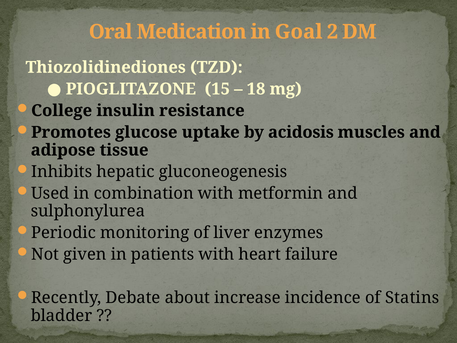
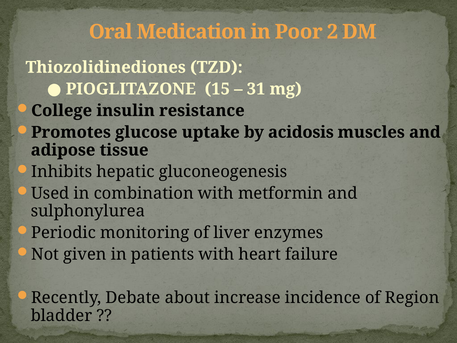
Goal: Goal -> Poor (299, 32)
18: 18 -> 31 (256, 89)
Statins: Statins -> Region (412, 298)
